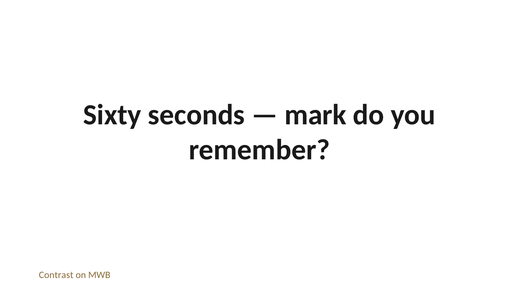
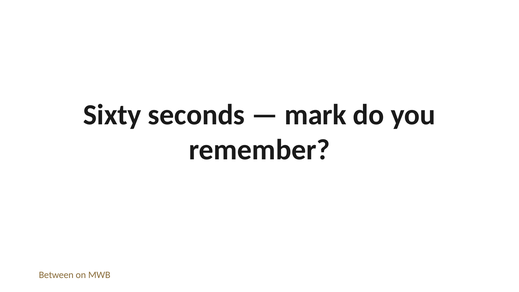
Contrast: Contrast -> Between (56, 275)
